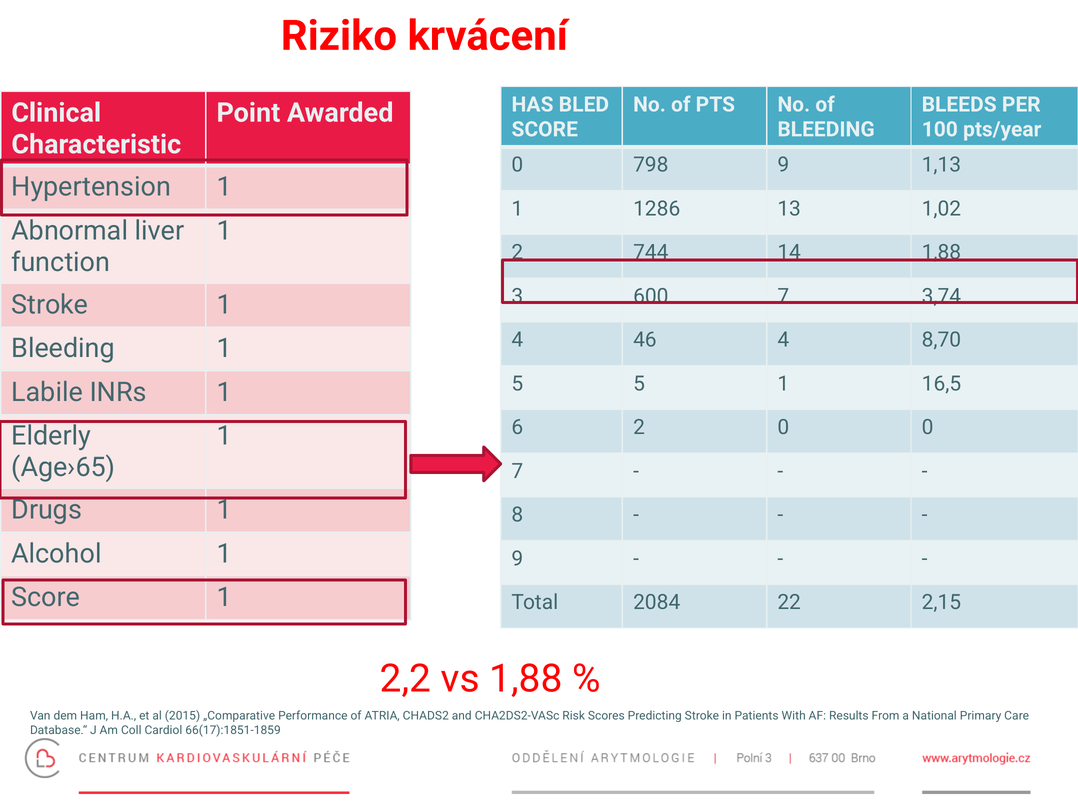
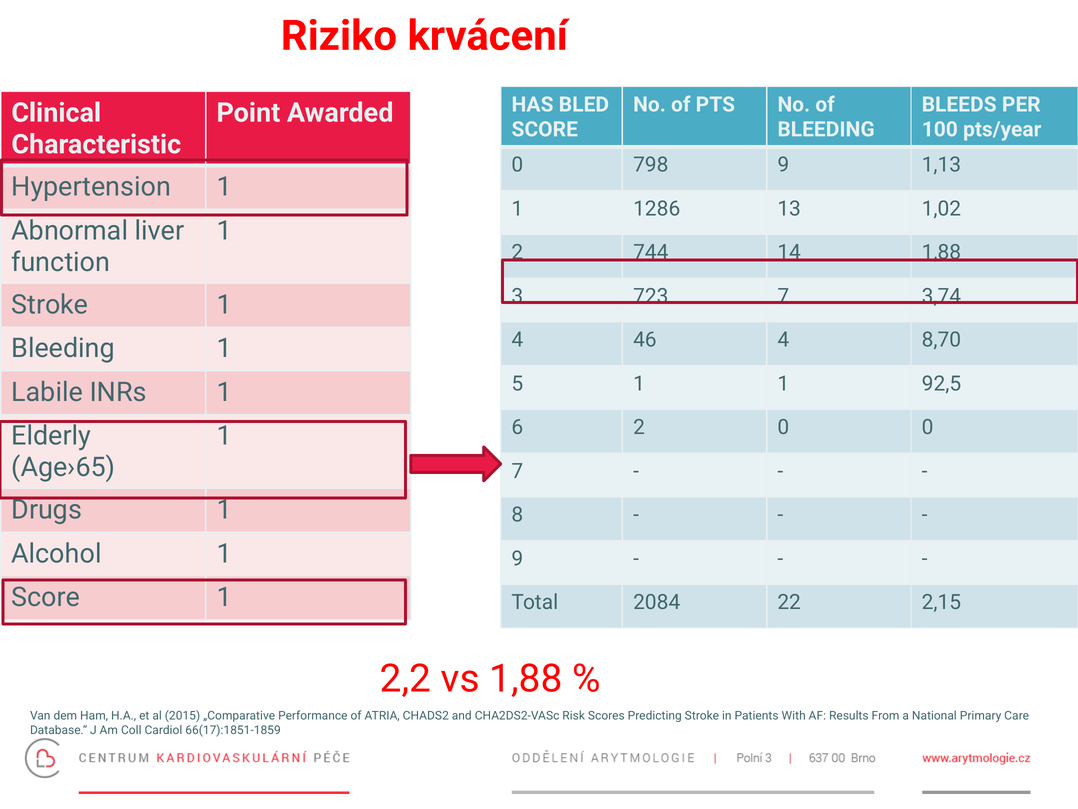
600: 600 -> 723 (651, 296)
5 5: 5 -> 1 (639, 383)
16,5: 16,5 -> 92,5 (941, 383)
